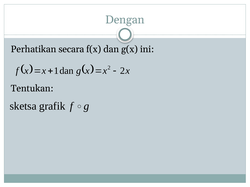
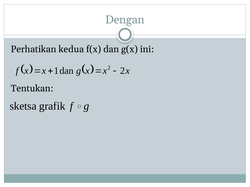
secara: secara -> kedua (71, 49)
